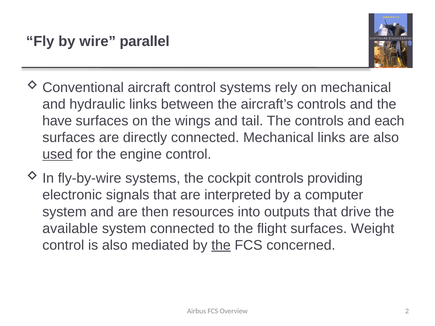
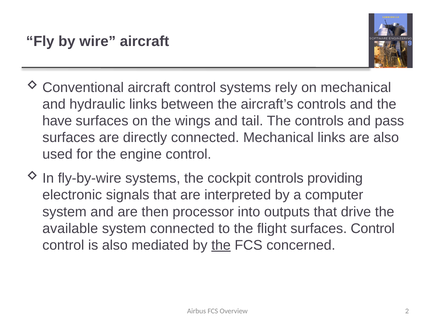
wire parallel: parallel -> aircraft (145, 41)
each: each -> pass (389, 121)
used underline: present -> none (58, 155)
resources: resources -> processor (203, 212)
surfaces Weight: Weight -> Control (373, 229)
